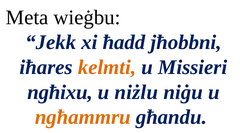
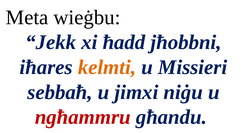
ngħixu: ngħixu -> sebbaħ (60, 92)
niżlu: niżlu -> jimxi (136, 92)
ngħammru colour: orange -> red (83, 117)
